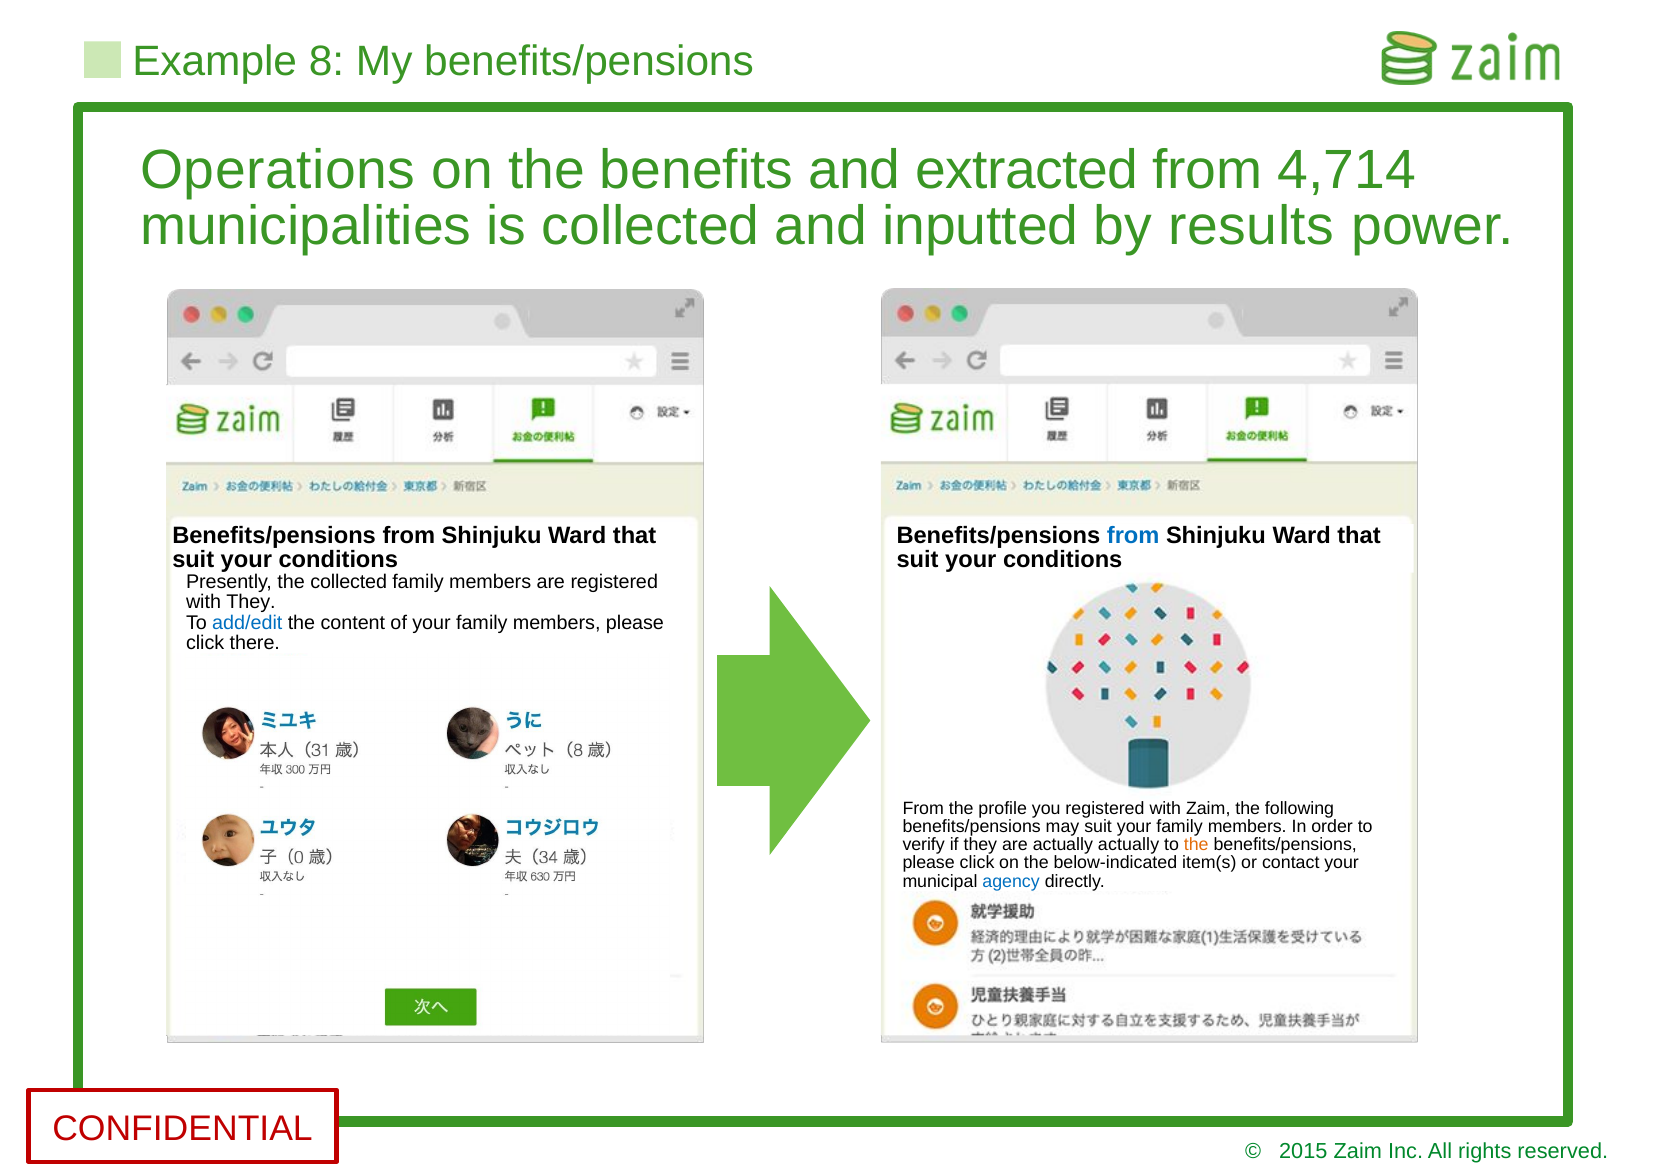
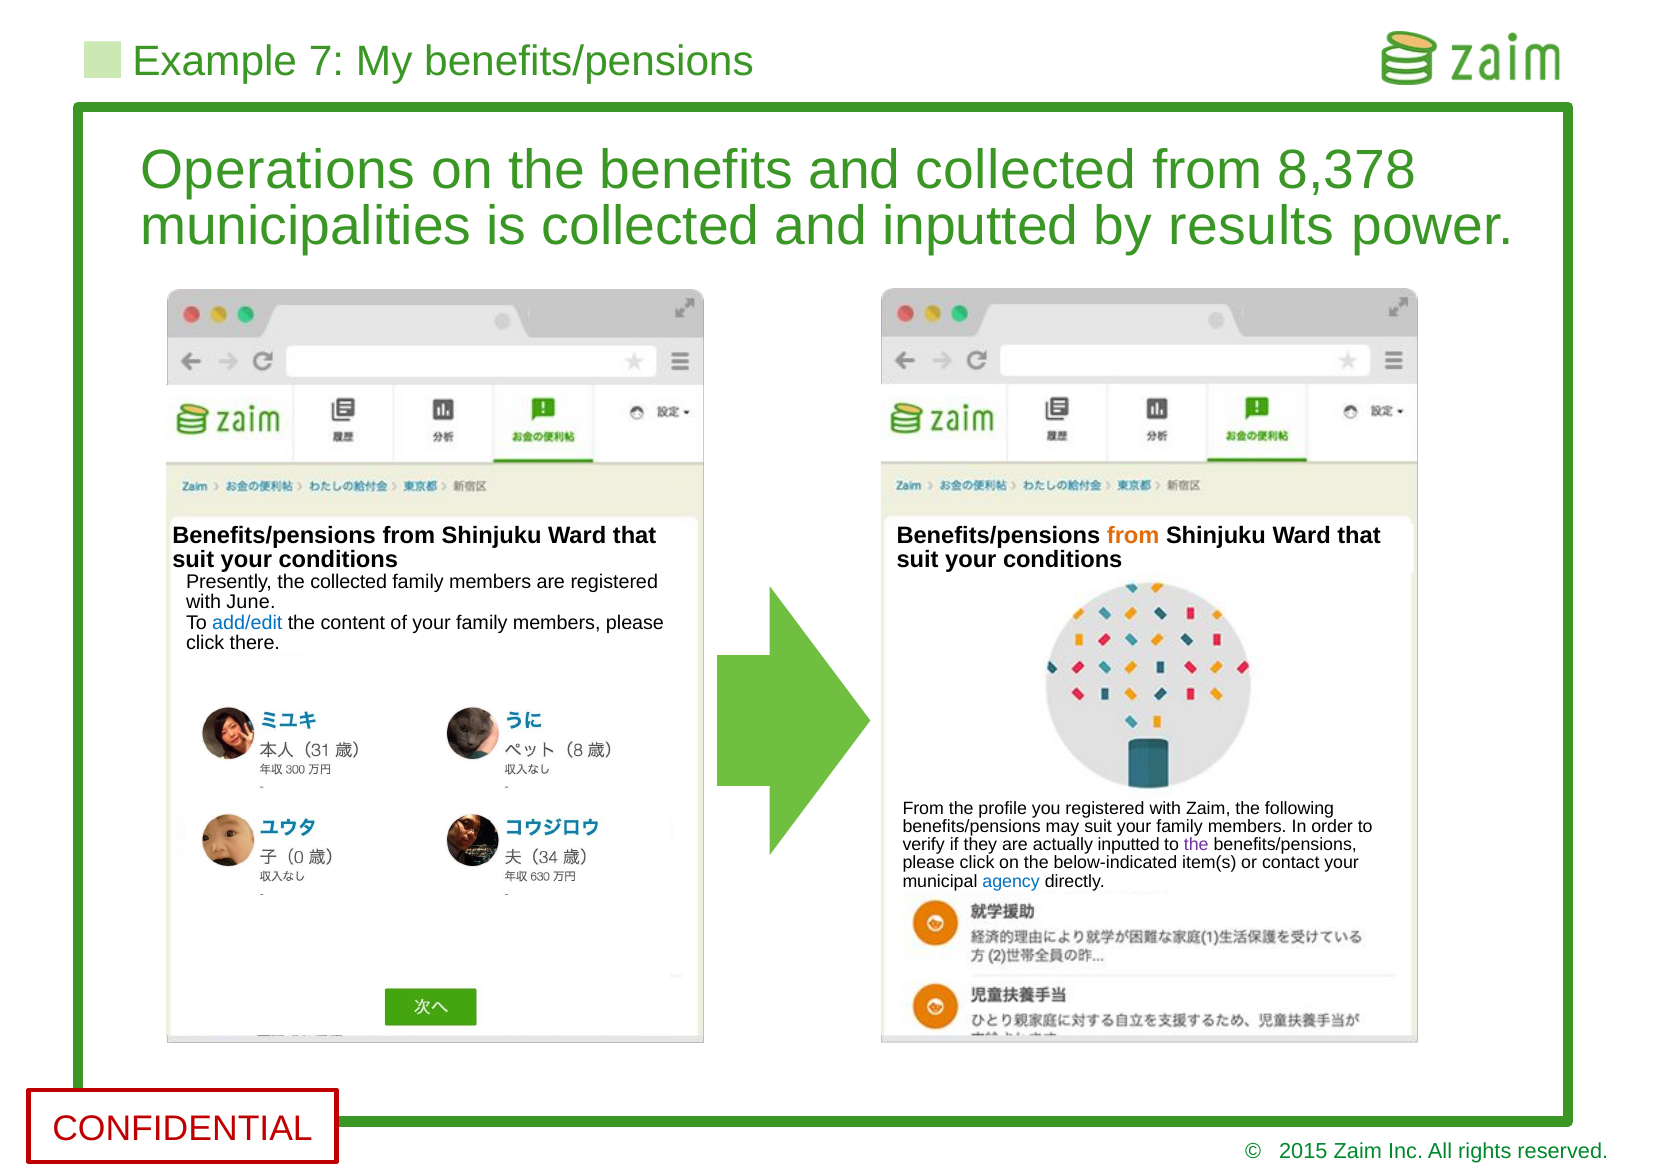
8: 8 -> 7 (327, 61)
and extracted: extracted -> collected (1026, 170)
4,714: 4,714 -> 8,378 (1347, 170)
from colour: blue -> orange (1133, 536)
with They: They -> June (251, 602)
actually actually: actually -> inputted (1129, 845)
the colour: orange -> purple (1196, 845)
